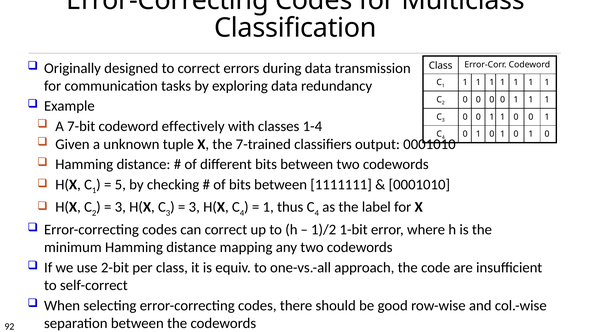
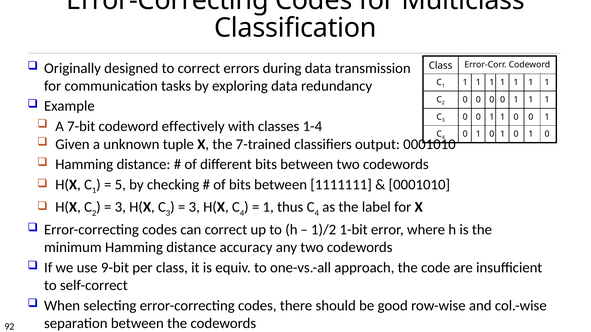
mapping: mapping -> accuracy (246, 248)
2-bit: 2-bit -> 9-bit (115, 268)
